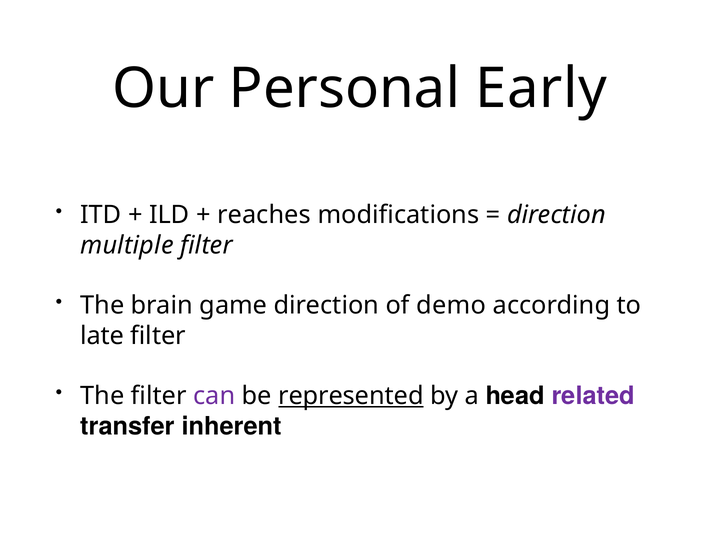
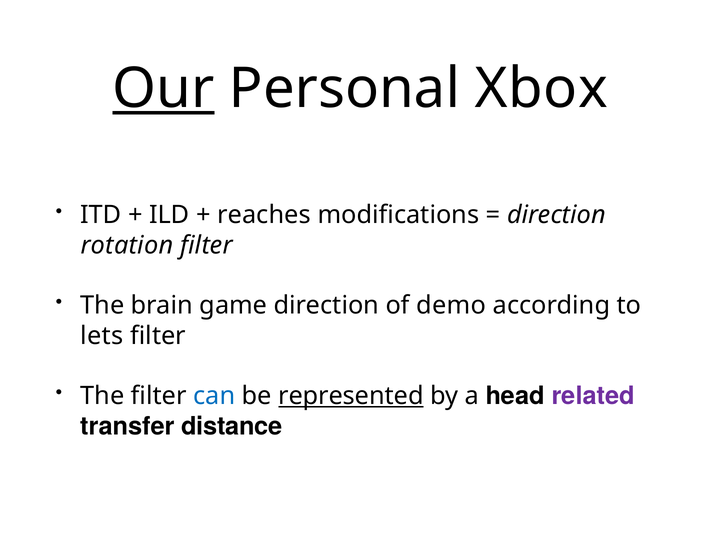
Our underline: none -> present (163, 88)
Early: Early -> Xbox (541, 88)
multiple: multiple -> rotation (127, 245)
late: late -> lets (102, 336)
can colour: purple -> blue (214, 396)
inherent: inherent -> distance (232, 426)
